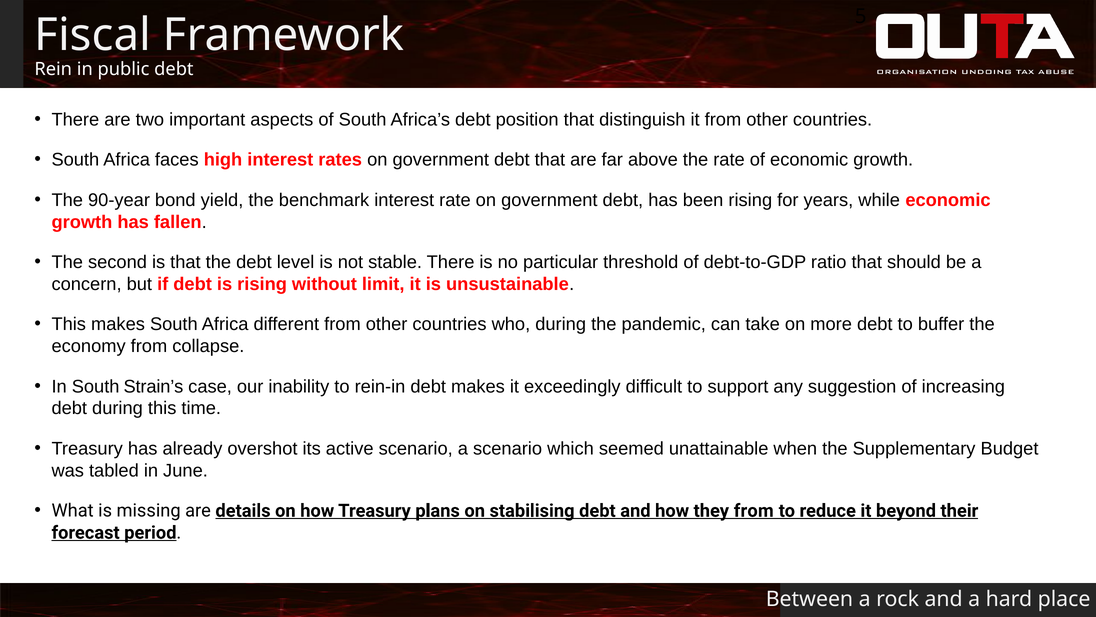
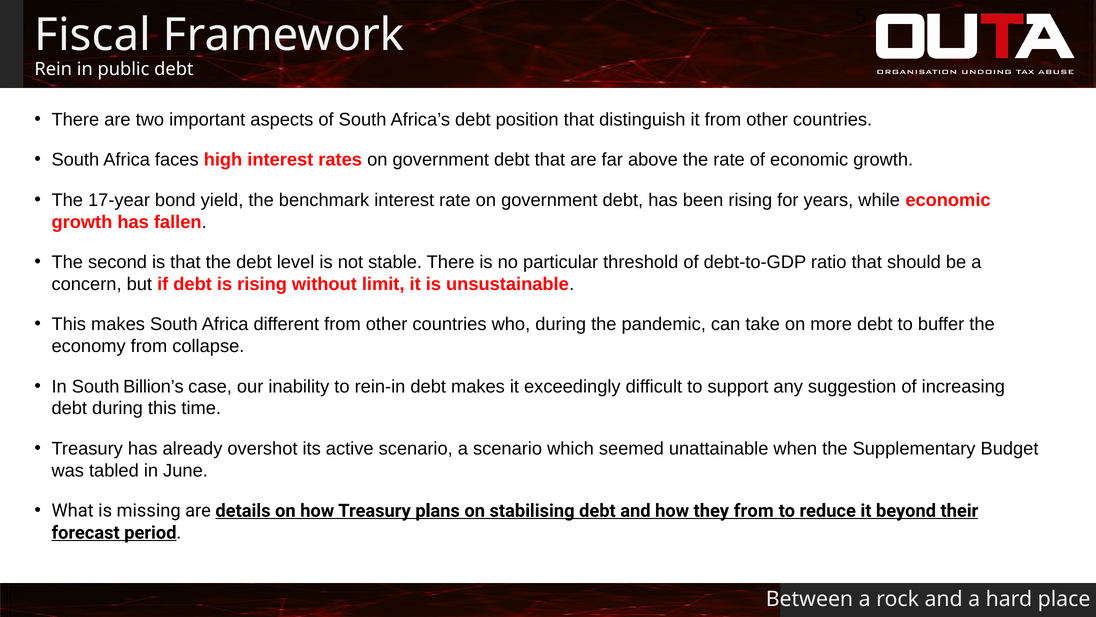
90-year: 90-year -> 17-year (119, 200)
Strain’s: Strain’s -> Billion’s (153, 386)
